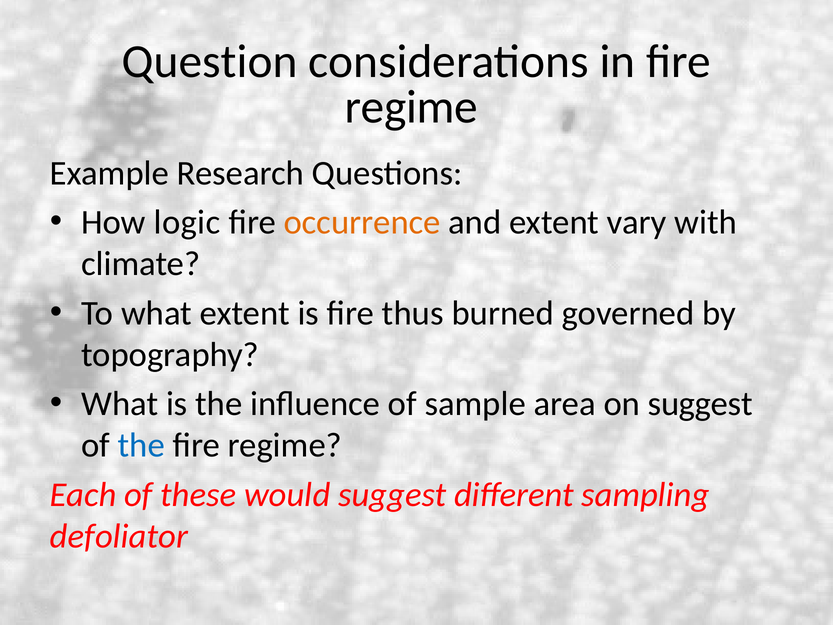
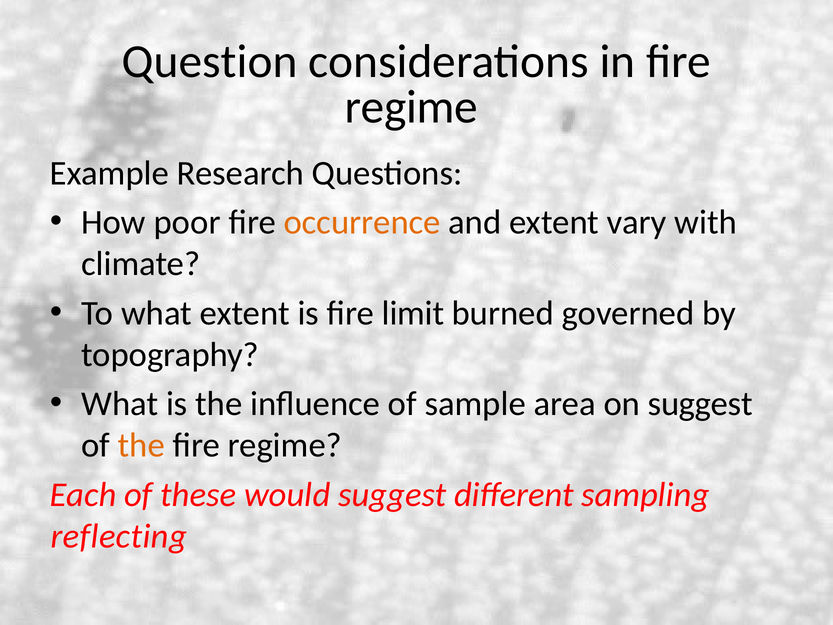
logic: logic -> poor (187, 222)
thus: thus -> limit (413, 313)
the colour: blue -> orange (141, 445)
defoliator: defoliator -> reflecting (119, 536)
